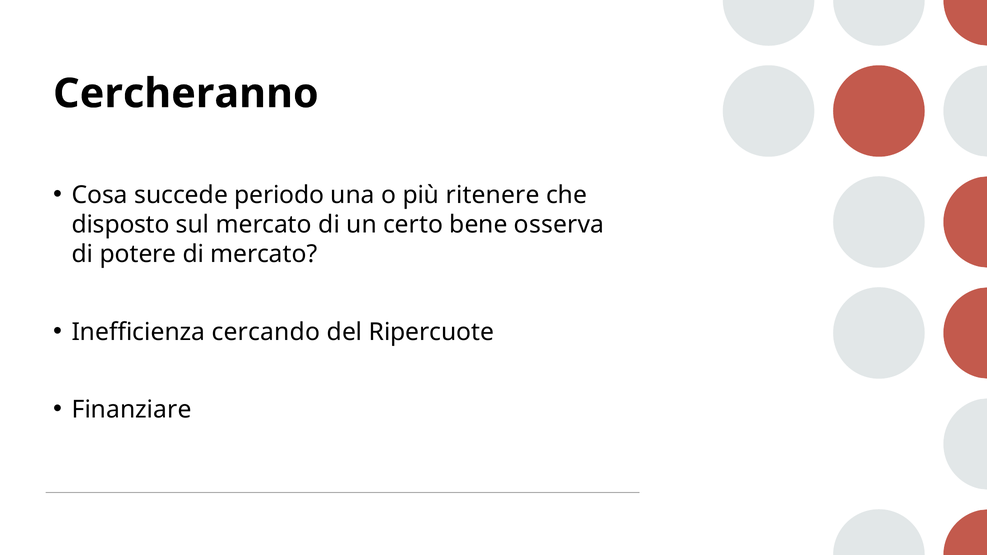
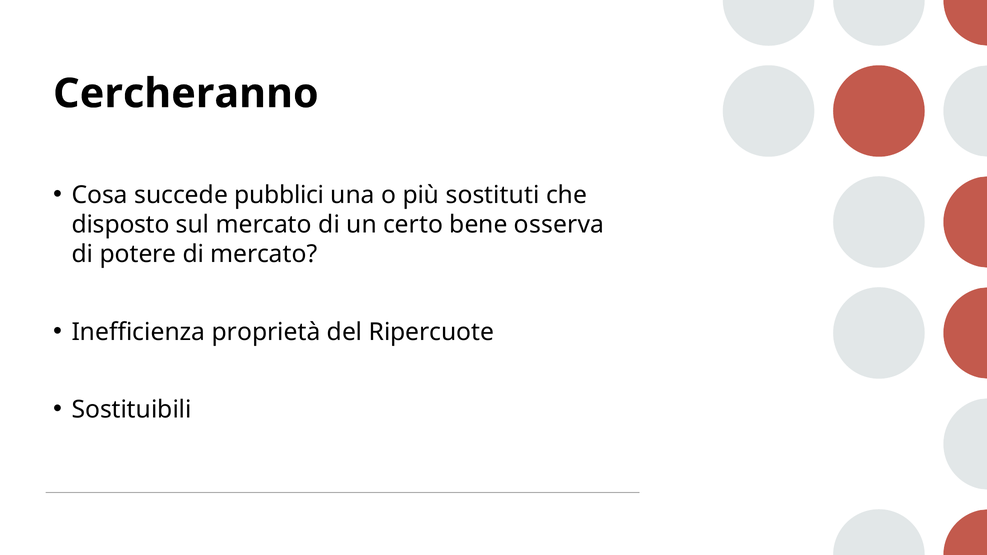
periodo: periodo -> pubblici (279, 195)
ritenere: ritenere -> sostituti (493, 195)
cercando: cercando -> proprietà (266, 332)
Finanziare: Finanziare -> Sostituibili (132, 410)
